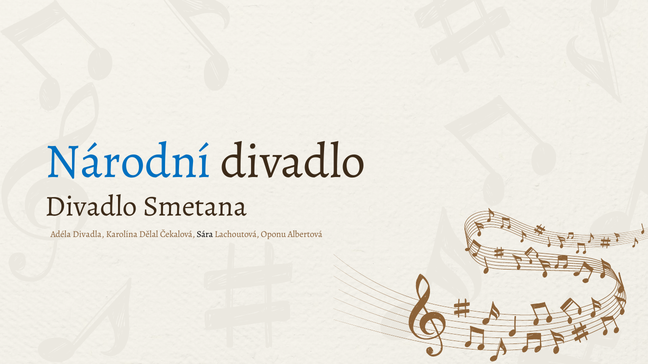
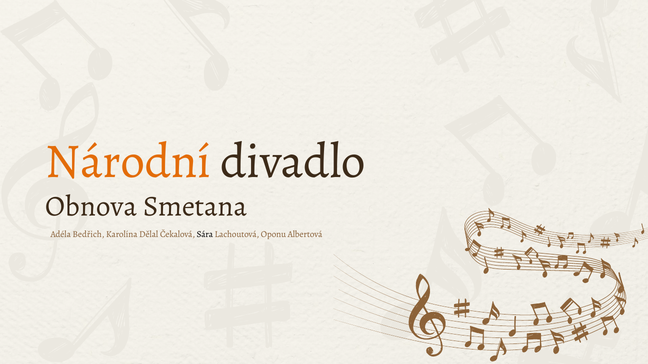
Národní colour: blue -> orange (128, 161)
Divadlo: Divadlo -> Obnova (91, 206)
Divadla: Divadla -> Bedřich (89, 235)
